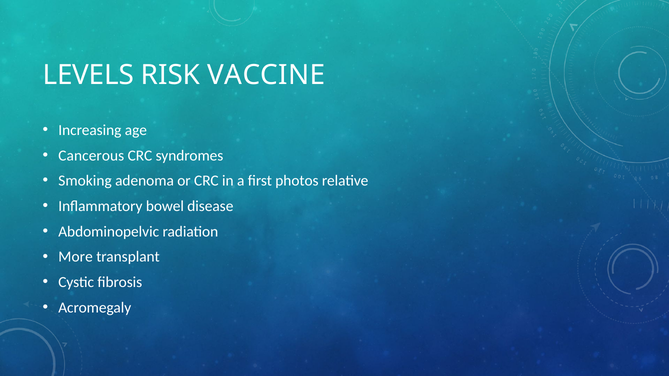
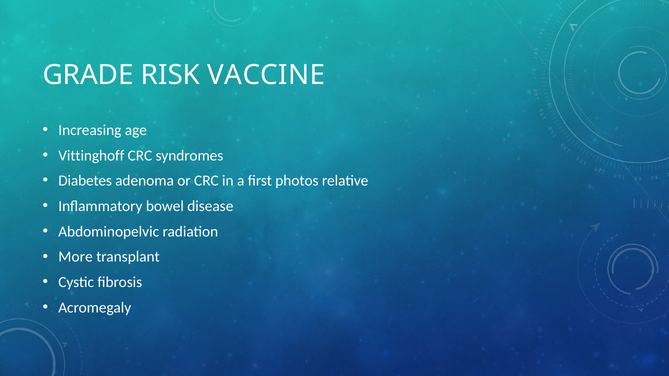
LEVELS: LEVELS -> GRADE (88, 75)
Cancerous: Cancerous -> Vittinghoff (91, 156)
Smoking: Smoking -> Diabetes (85, 181)
